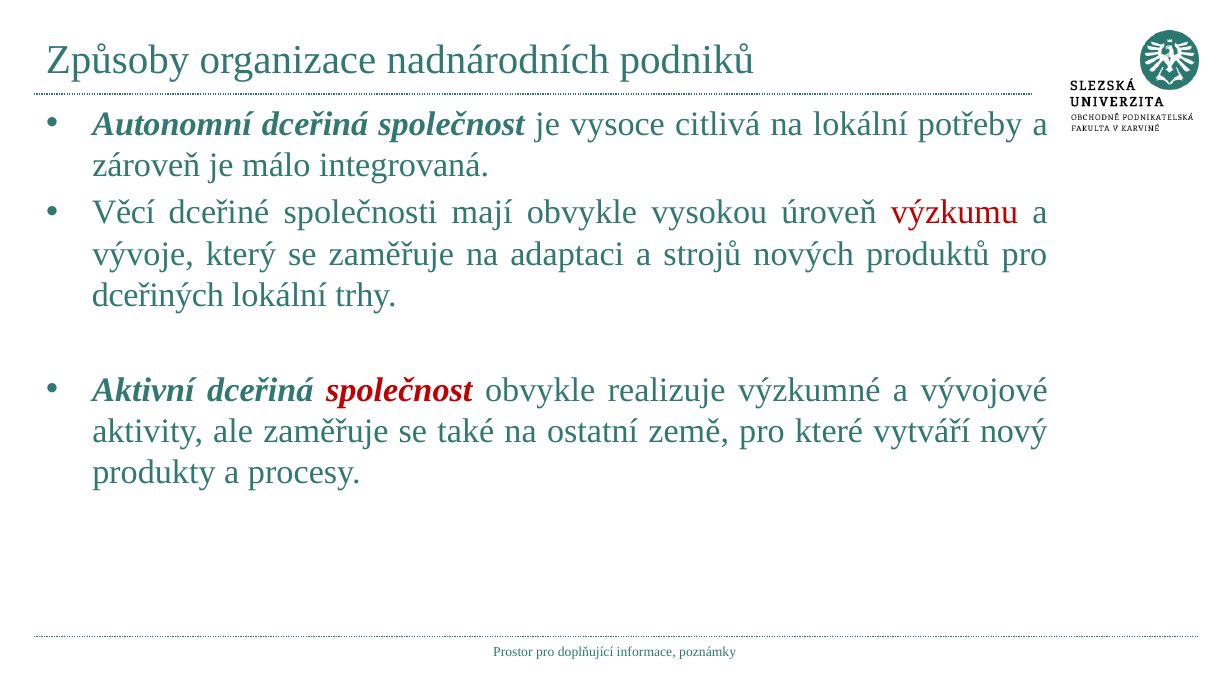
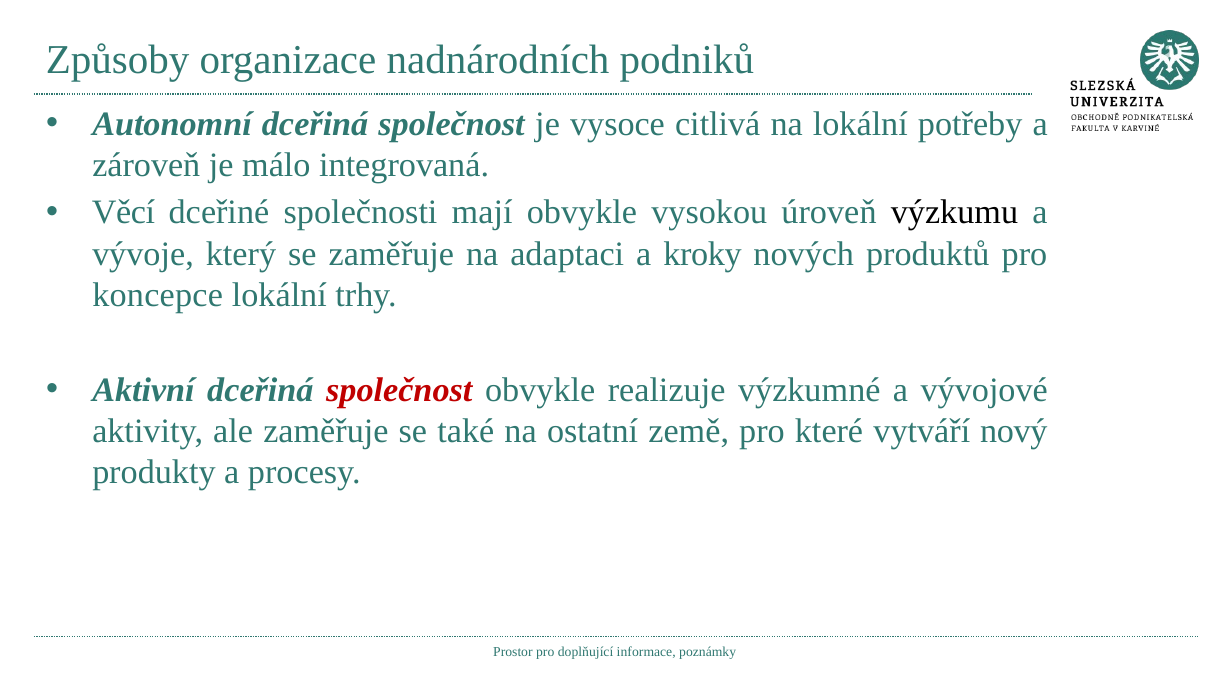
výzkumu colour: red -> black (954, 213)
strojů: strojů -> kroky (703, 254)
dceřiných: dceřiných -> koncepce (158, 295)
